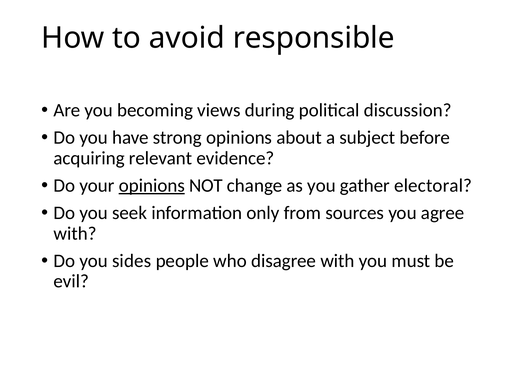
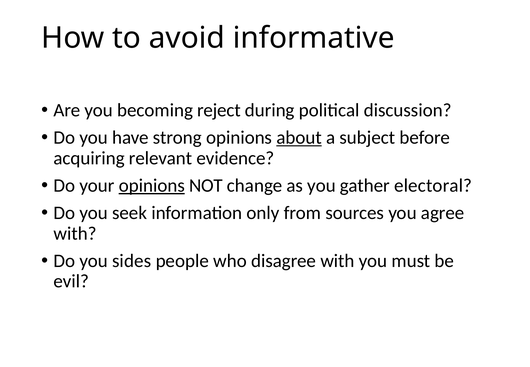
responsible: responsible -> informative (314, 38)
views: views -> reject (219, 110)
about underline: none -> present (299, 138)
